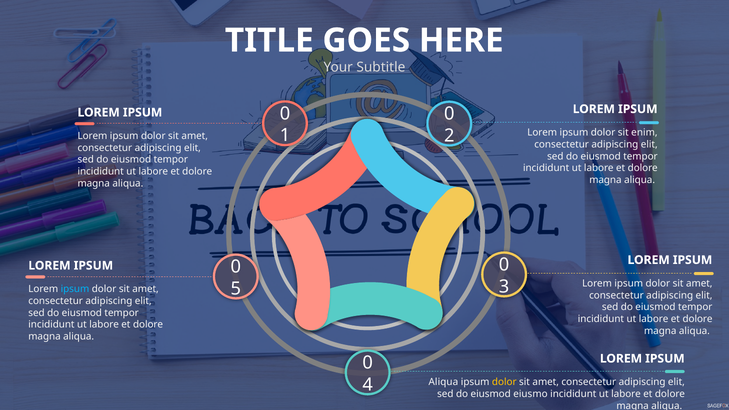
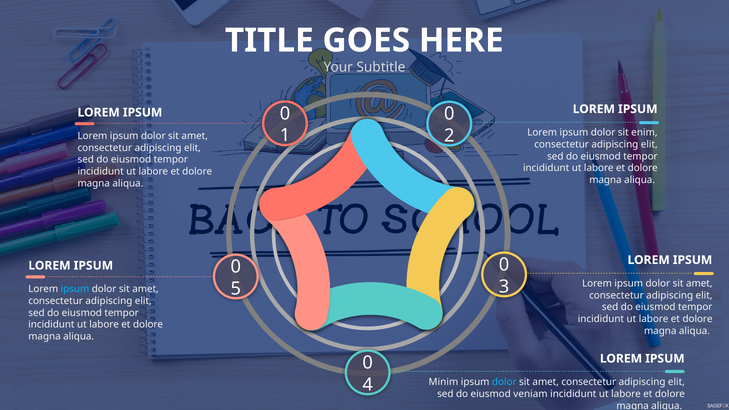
Aliqua: Aliqua -> Minim (443, 382)
dolor colour: yellow -> light blue (504, 382)
eiusmo: eiusmo -> veniam (530, 394)
